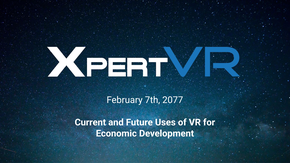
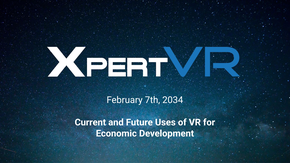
2077: 2077 -> 2034 (173, 100)
